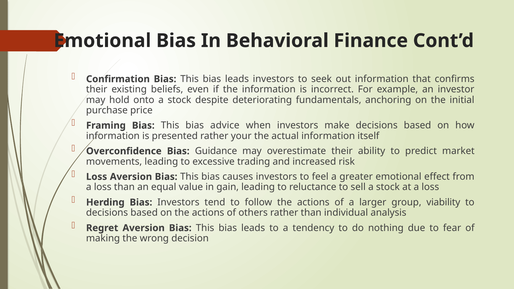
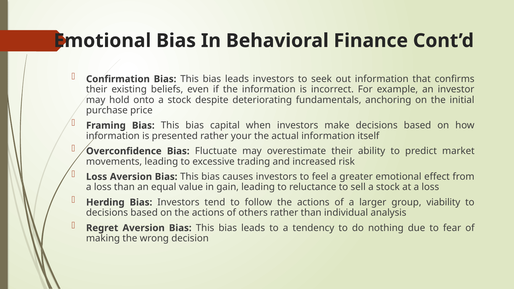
advice: advice -> capital (225, 126)
Guidance: Guidance -> Fluctuate (216, 151)
